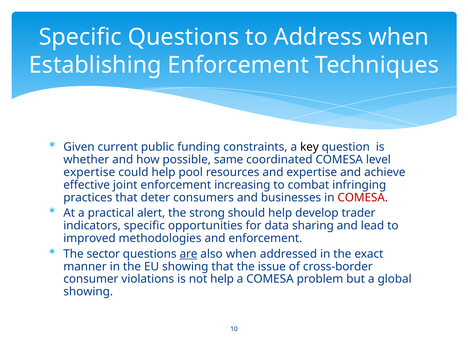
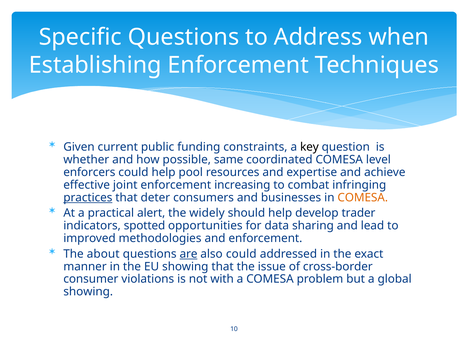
expertise: expertise -> enforcers (89, 172)
practices underline: none -> present (88, 198)
COMESA colour: red -> orange (363, 198)
strong: strong -> widely (207, 213)
indicators specific: specific -> spotted (144, 226)
sector: sector -> about (103, 254)
also when: when -> could (241, 254)
not help: help -> with (222, 279)
